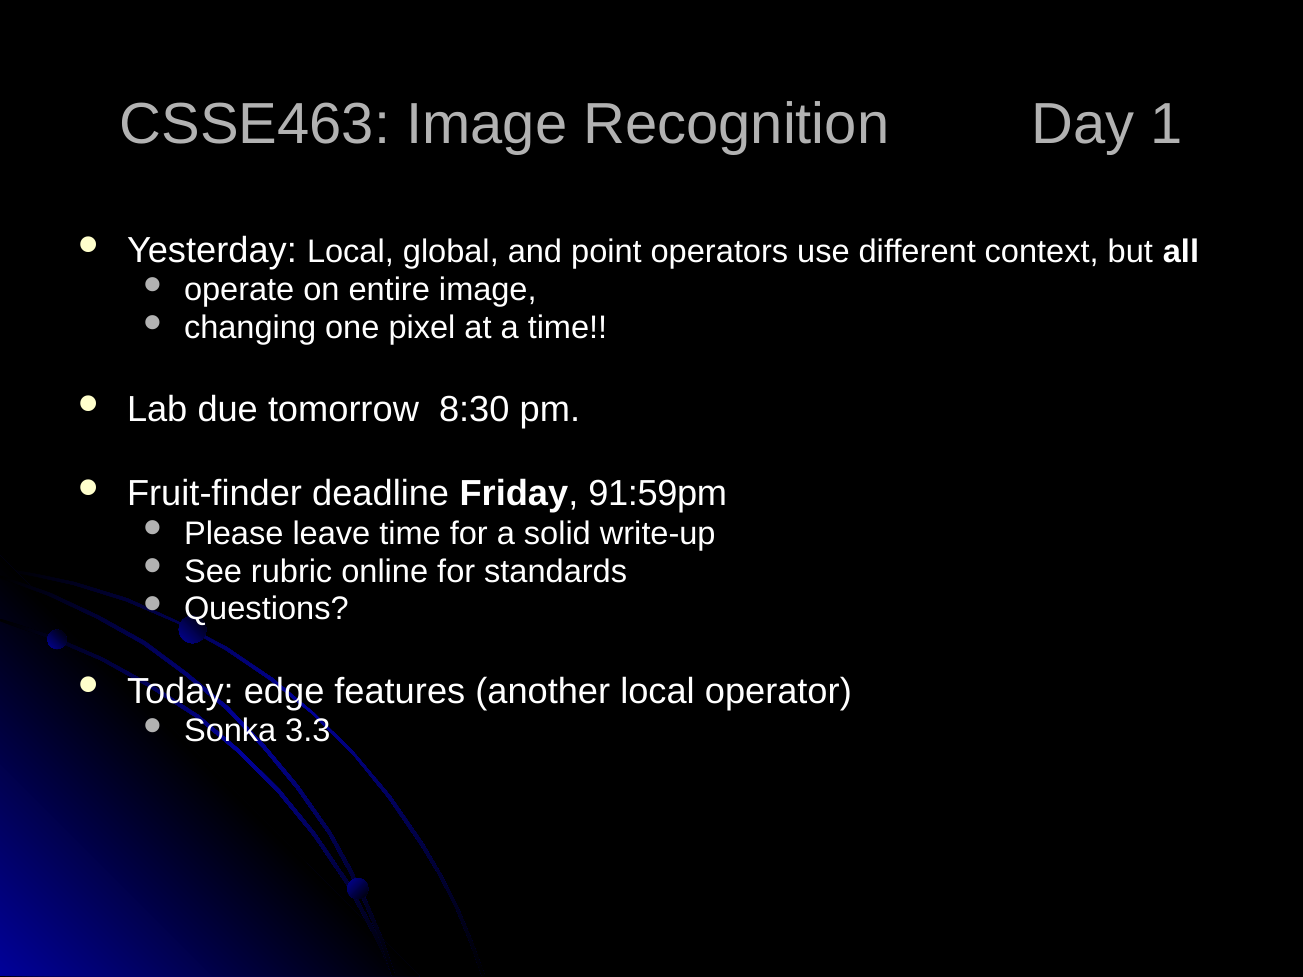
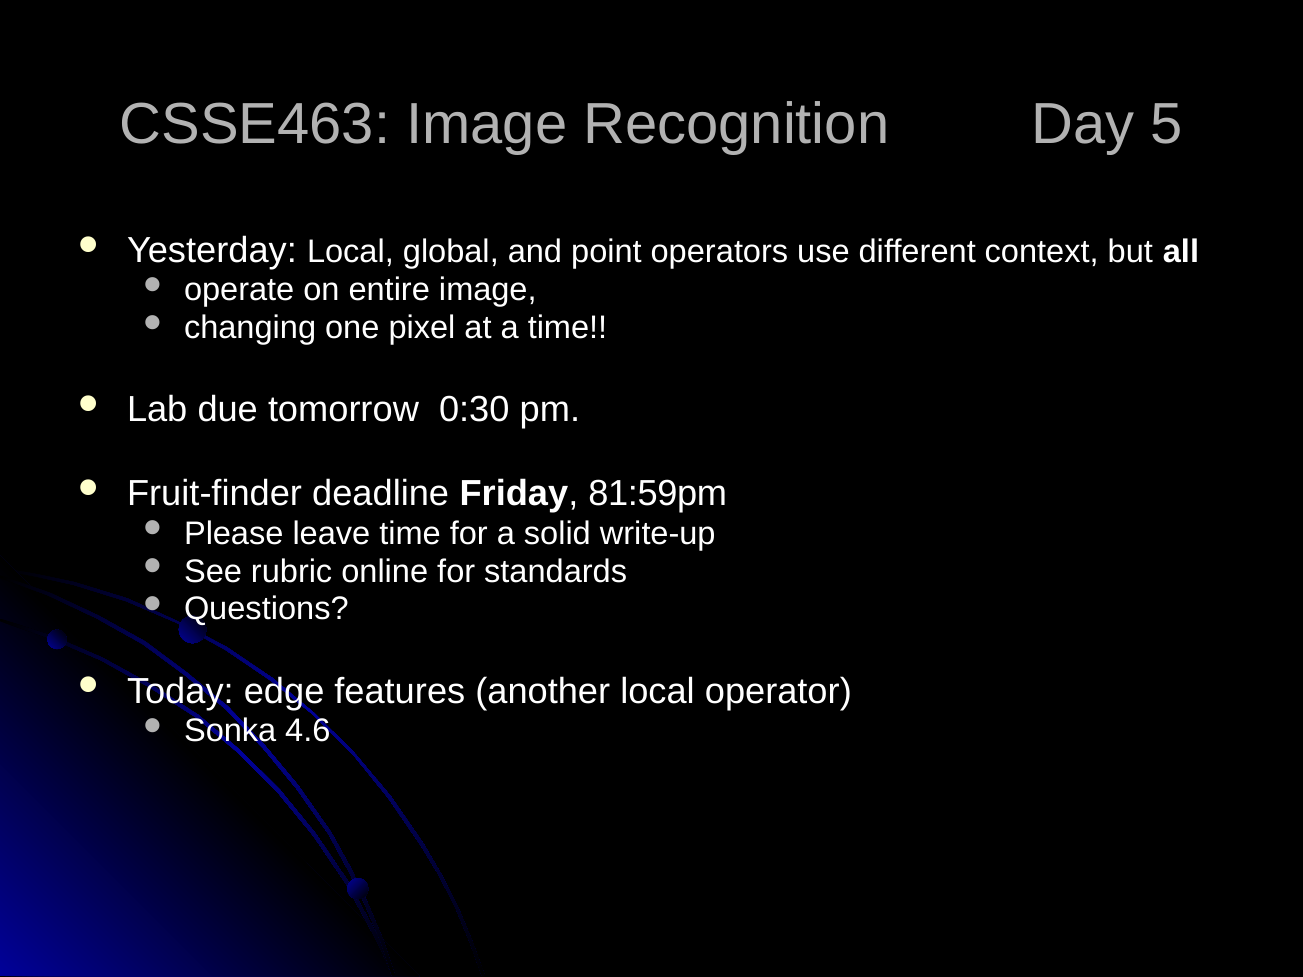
1: 1 -> 5 (1167, 125)
8:30: 8:30 -> 0:30 (474, 410)
91:59pm: 91:59pm -> 81:59pm (658, 494)
3.3: 3.3 -> 4.6 (308, 731)
